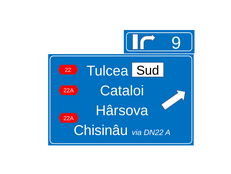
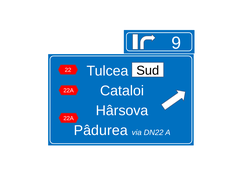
Chisinâu: Chisinâu -> Pâdurea (101, 130)
